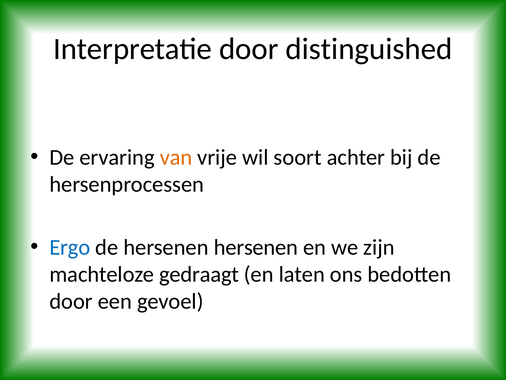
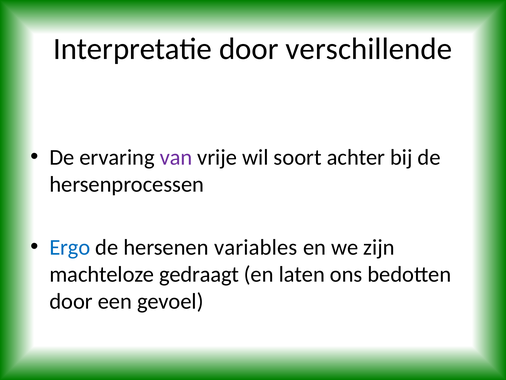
distinguished: distinguished -> verschillende (369, 49)
van colour: orange -> purple (176, 157)
hersenen hersenen: hersenen -> variables (256, 247)
